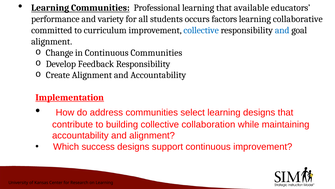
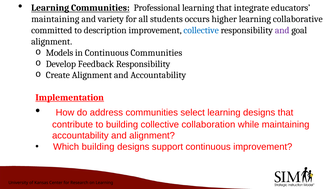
available: available -> integrate (251, 8)
performance: performance -> maintaining (55, 19)
factors: factors -> higher (224, 19)
curriculum: curriculum -> description (105, 30)
and colour: blue -> purple (282, 30)
Change: Change -> Models (59, 53)
Which success: success -> building (98, 146)
